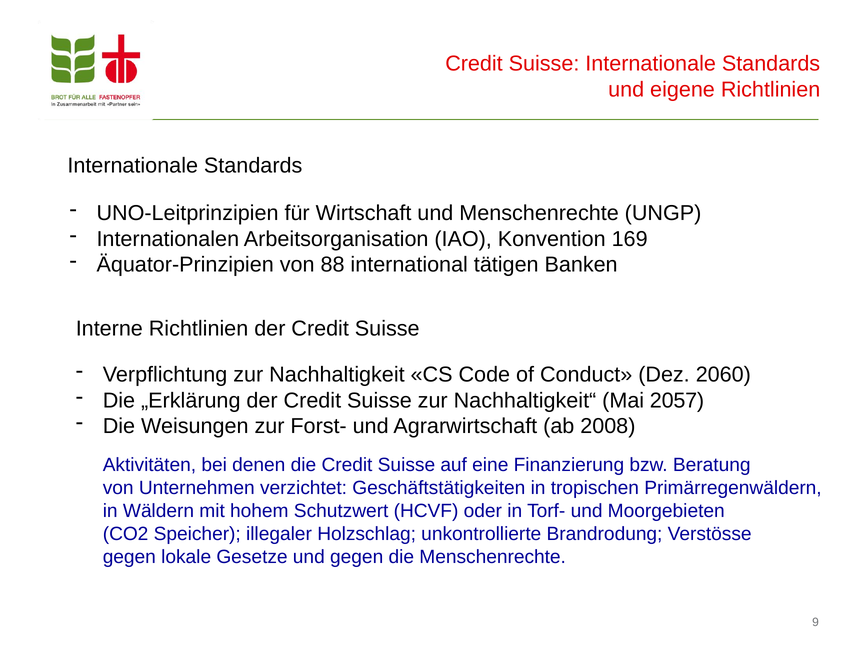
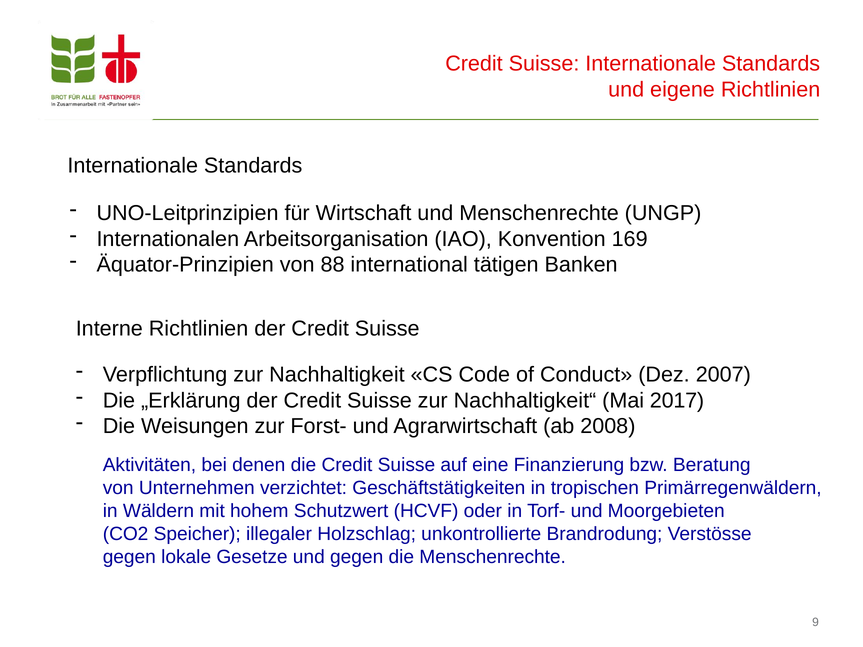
2060: 2060 -> 2007 (723, 375)
2057: 2057 -> 2017 (677, 401)
